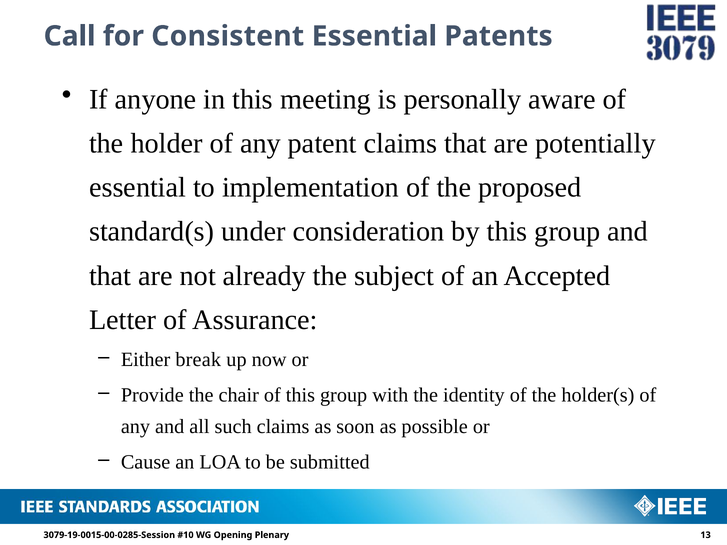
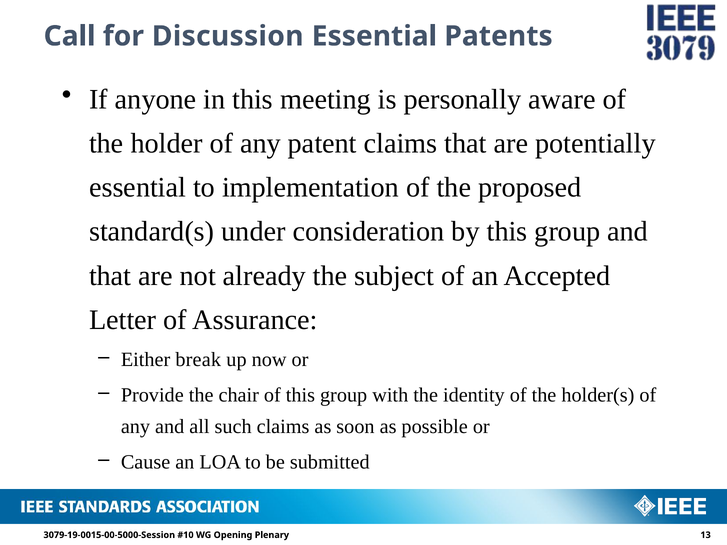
Consistent: Consistent -> Discussion (228, 36)
3079-19-0015-00-0285-Session: 3079-19-0015-00-0285-Session -> 3079-19-0015-00-5000-Session (109, 535)
